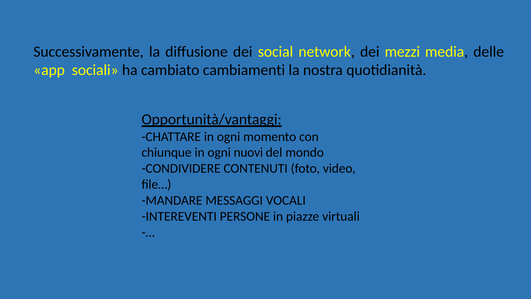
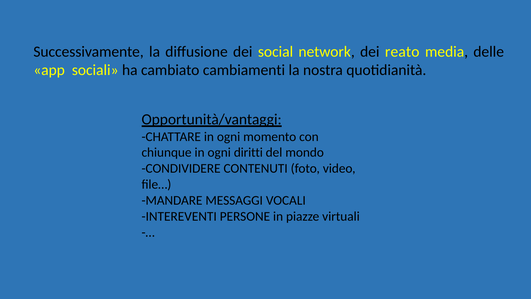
mezzi: mezzi -> reato (402, 52)
nuovi: nuovi -> diritti (248, 152)
